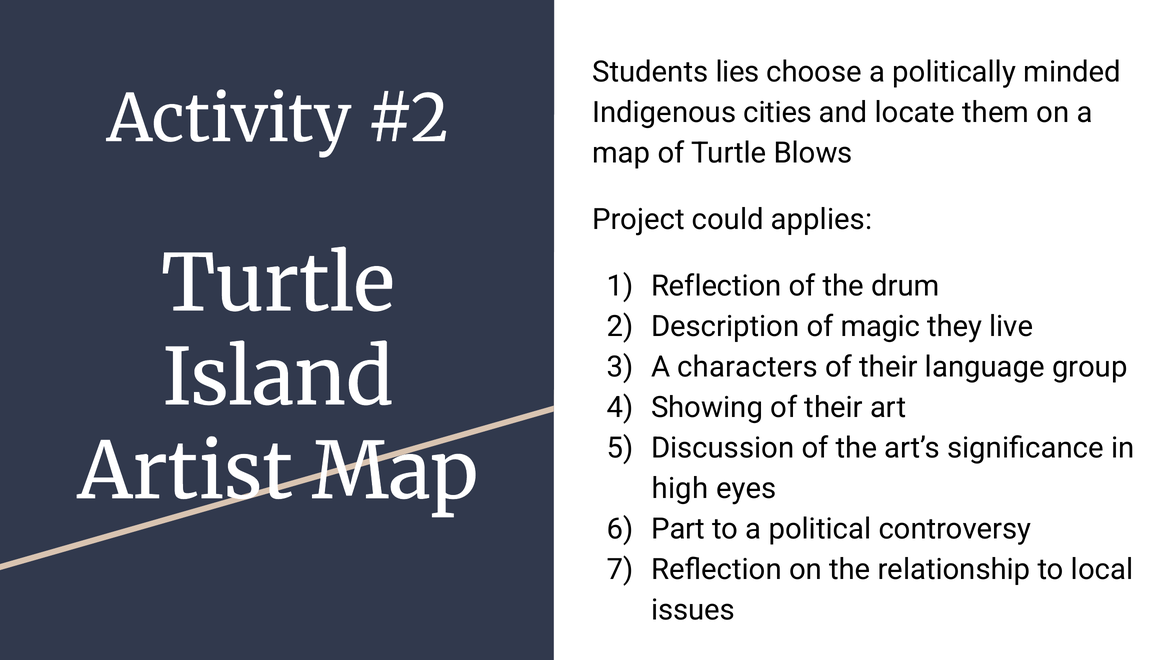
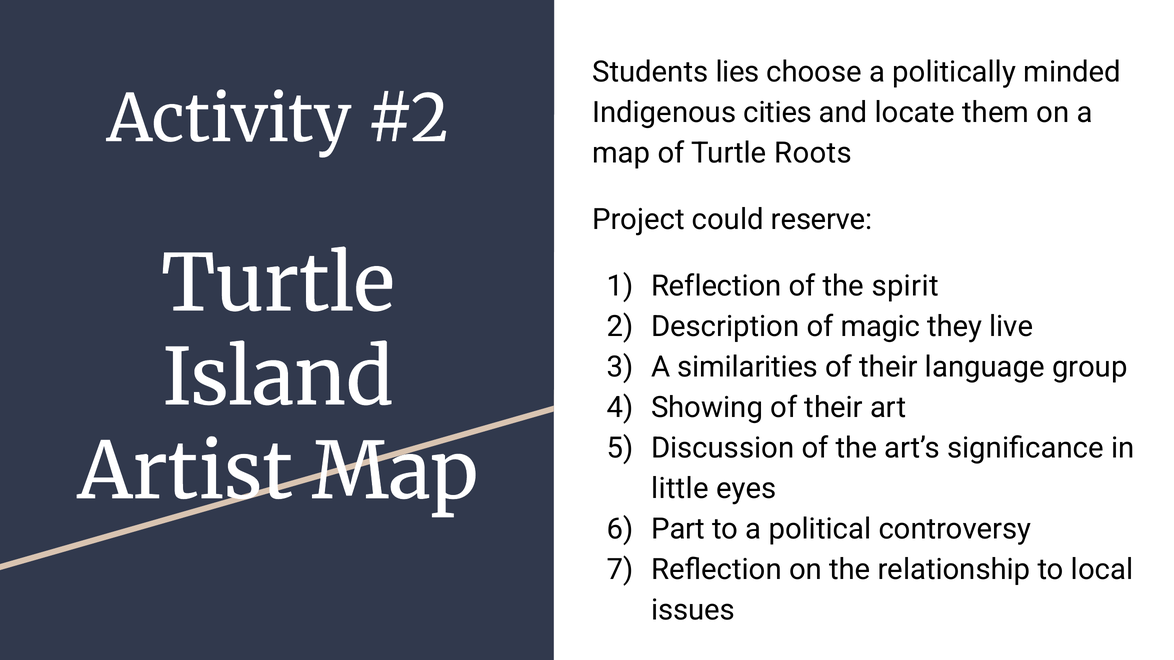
Blows: Blows -> Roots (813, 153)
applies: applies -> reserve (822, 220)
drum: drum -> spirit (905, 286)
characters: characters -> similarities (748, 367)
high: high -> little (680, 489)
